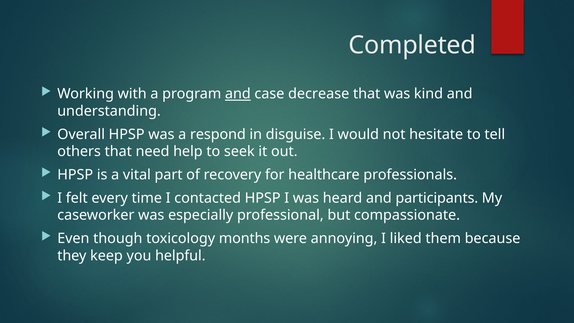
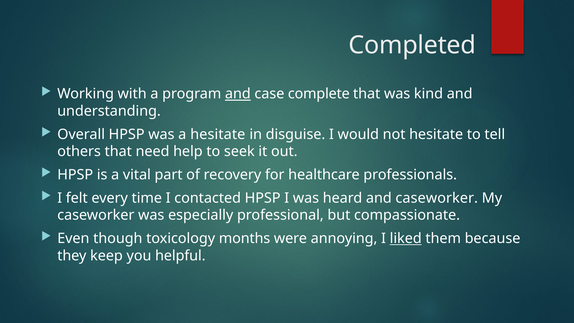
decrease: decrease -> complete (319, 94)
a respond: respond -> hesitate (218, 134)
and participants: participants -> caseworker (437, 198)
liked underline: none -> present (406, 238)
